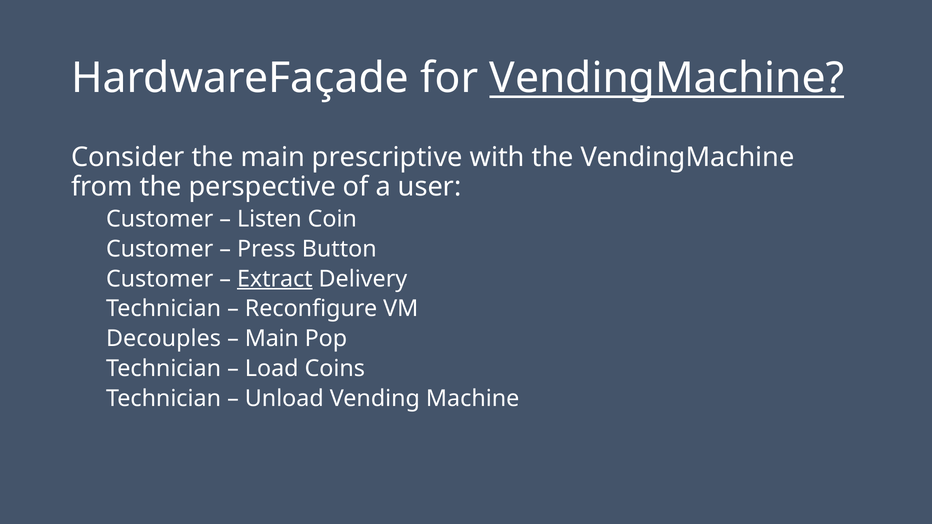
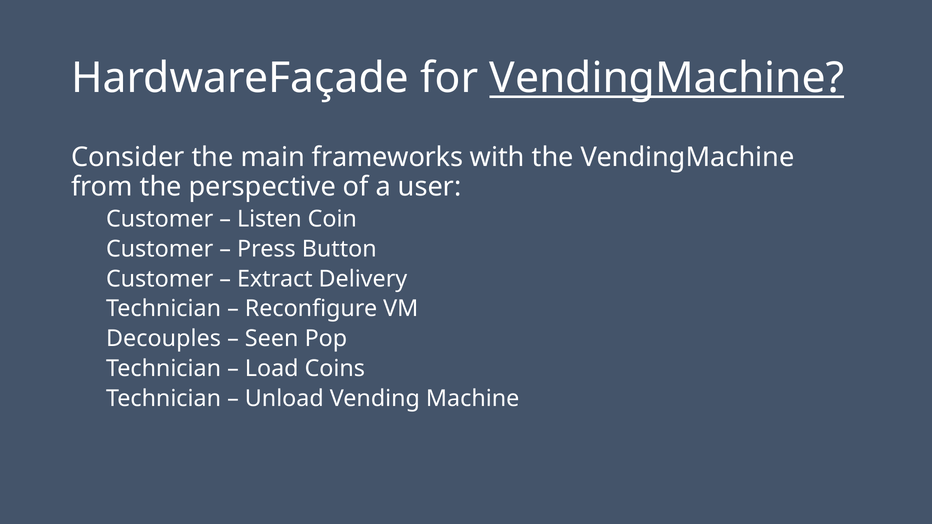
prescriptive: prescriptive -> frameworks (387, 158)
Extract underline: present -> none (275, 279)
Main: Main -> Seen (272, 339)
